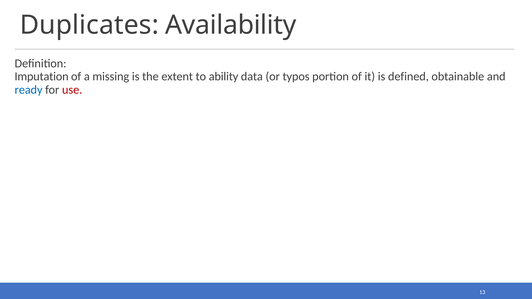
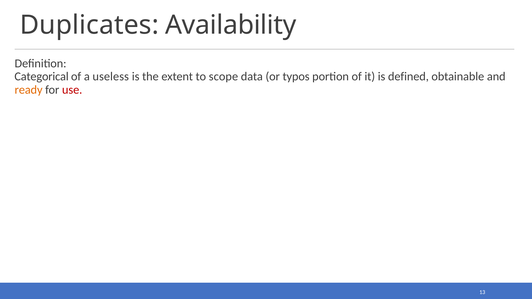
Imputation: Imputation -> Categorical (42, 77)
missing: missing -> useless (111, 77)
ability: ability -> scope (223, 77)
ready colour: blue -> orange (29, 90)
